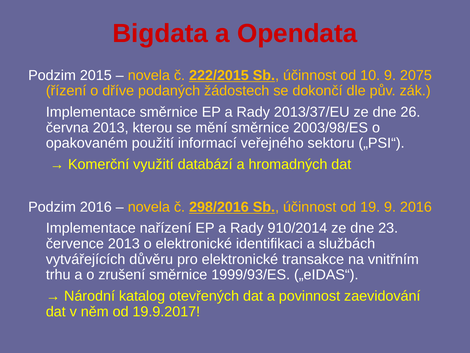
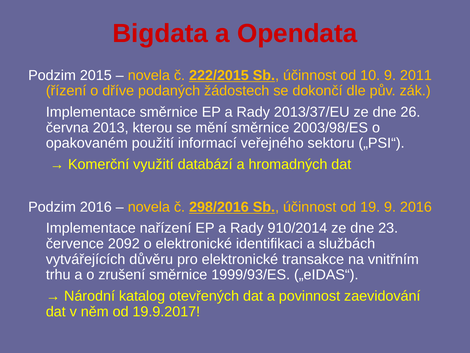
2075: 2075 -> 2011 (416, 75)
července 2013: 2013 -> 2092 (124, 243)
